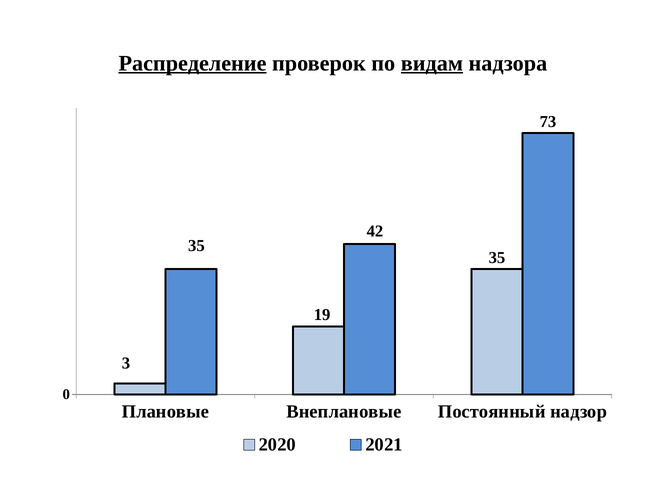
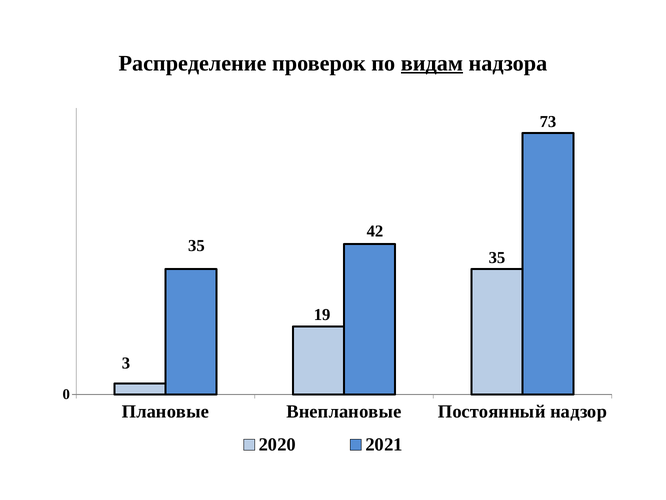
Распределение underline: present -> none (193, 63)
